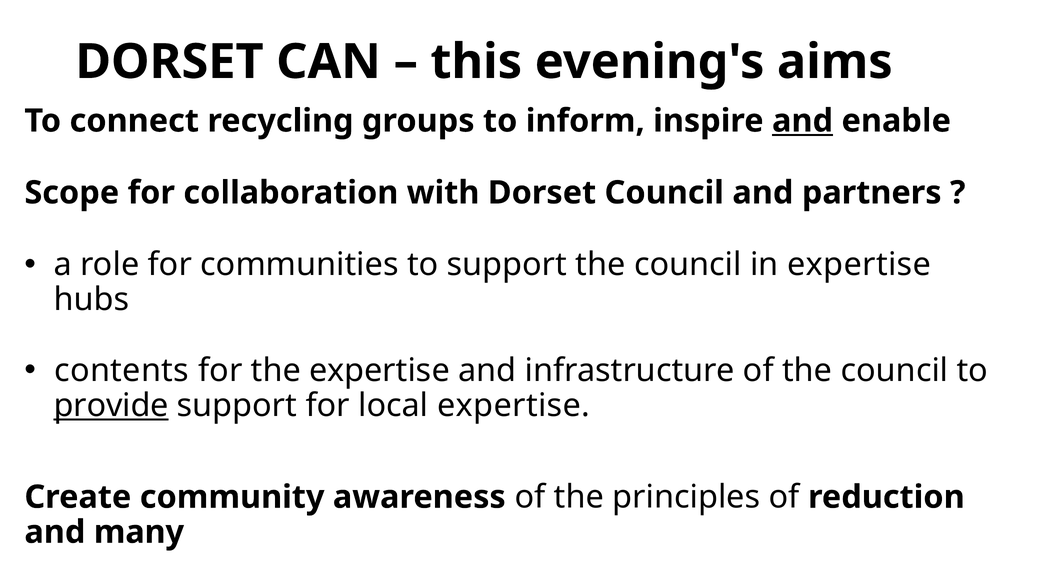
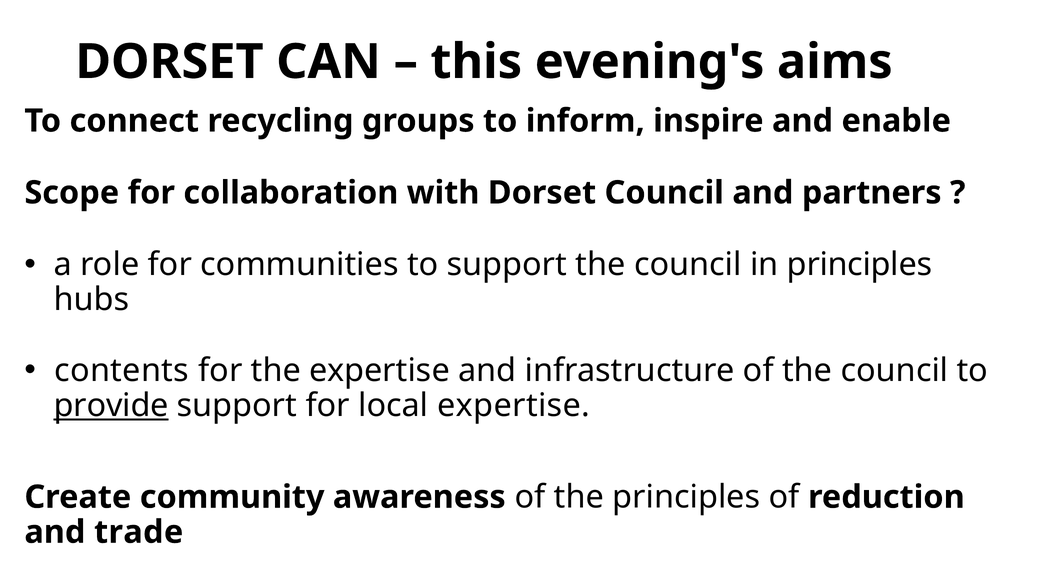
and underline: present -> none (803, 121)
in expertise: expertise -> principles (859, 265)
many: many -> trade (139, 533)
